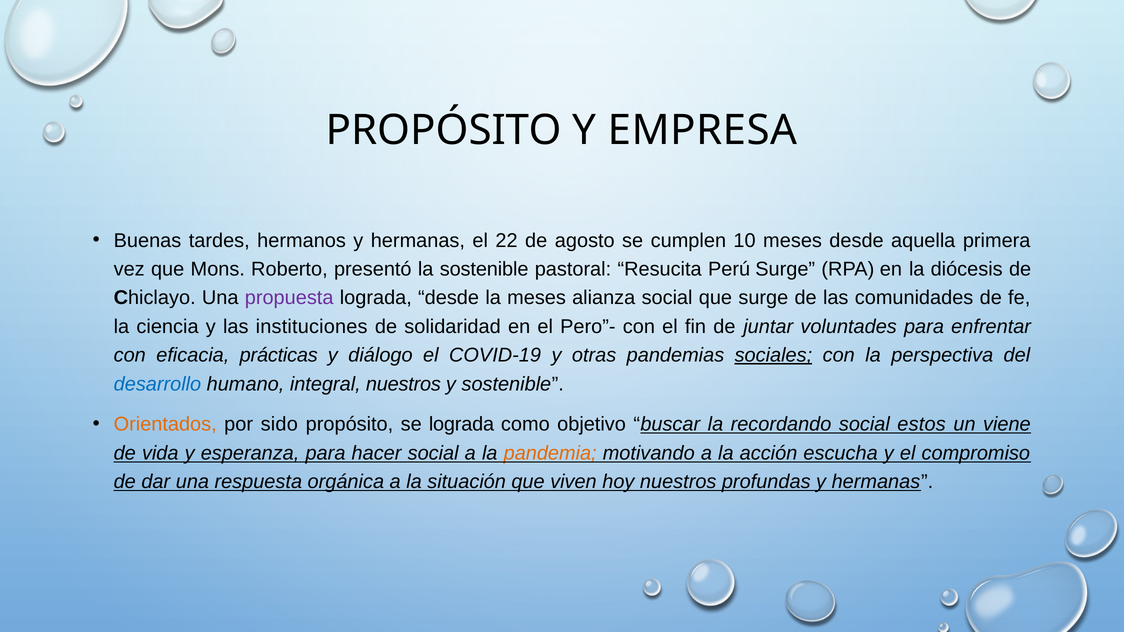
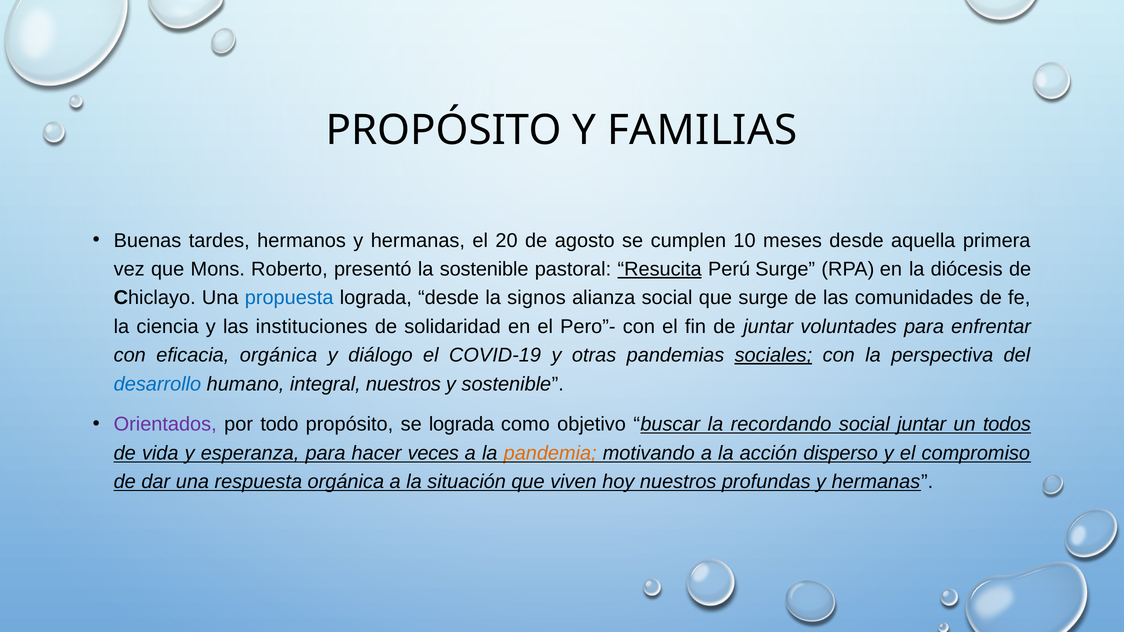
EMPRESA: EMPRESA -> FAMILIAS (702, 130)
22: 22 -> 20 (507, 241)
Resucita underline: none -> present (660, 269)
propuesta colour: purple -> blue (289, 298)
la meses: meses -> signos (536, 298)
eficacia prácticas: prácticas -> orgánica (279, 355)
Orientados colour: orange -> purple (165, 425)
sido: sido -> todo (279, 425)
social estos: estos -> juntar (922, 425)
viene: viene -> todos (1007, 425)
hacer social: social -> veces (433, 453)
escucha: escucha -> disperso (841, 453)
